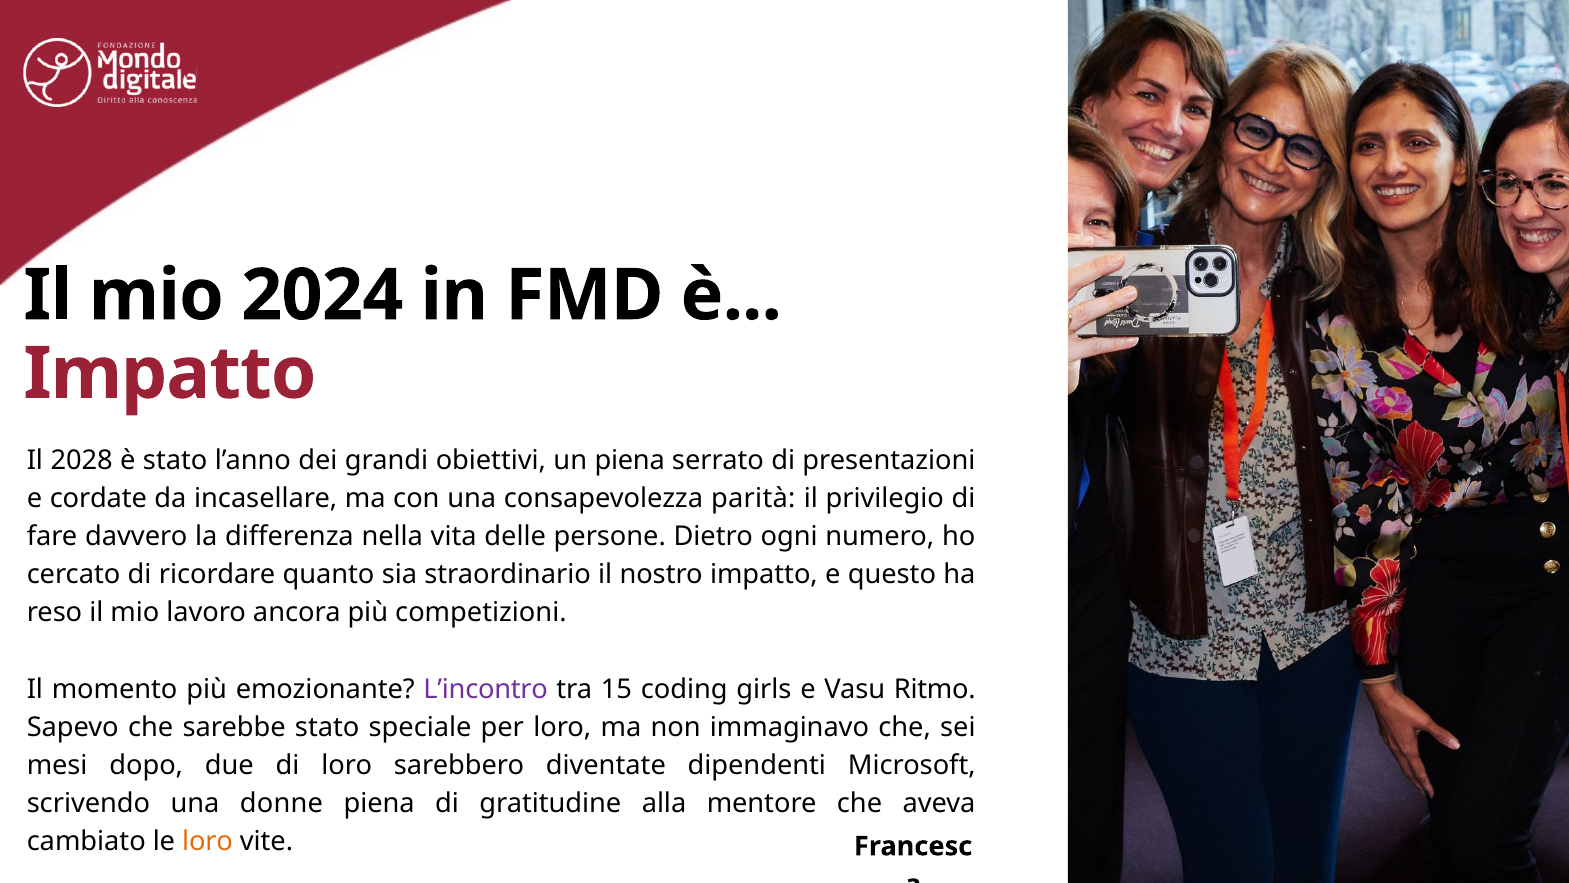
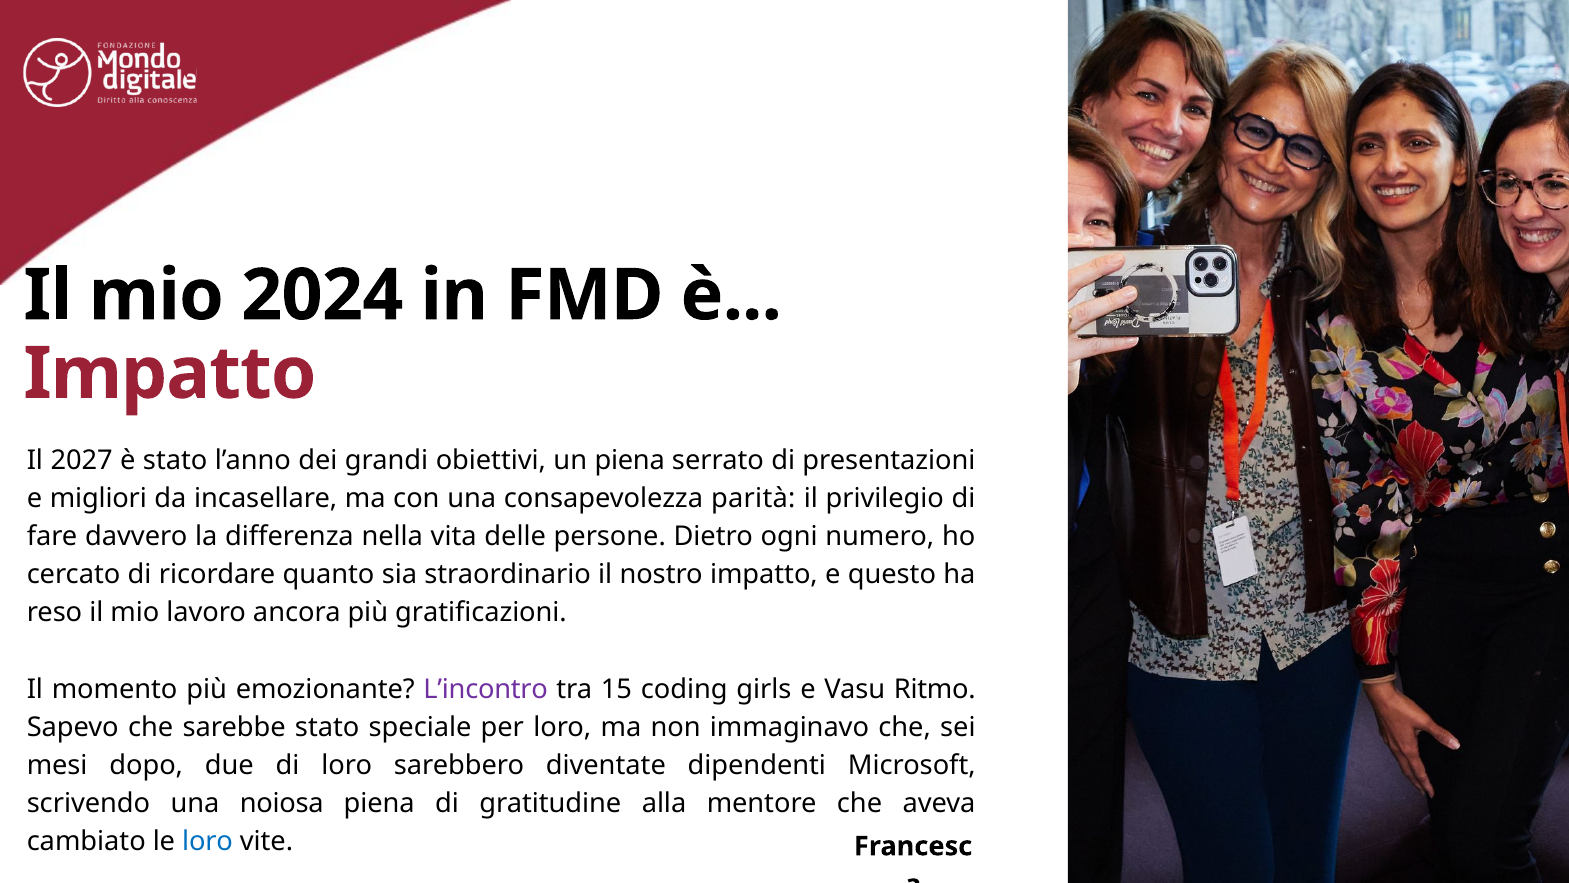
2028: 2028 -> 2027 (82, 460)
cordate: cordate -> migliori (98, 498)
competizioni: competizioni -> gratificazioni (481, 613)
donne: donne -> noiosa (282, 803)
loro colour: orange -> blue (208, 841)
